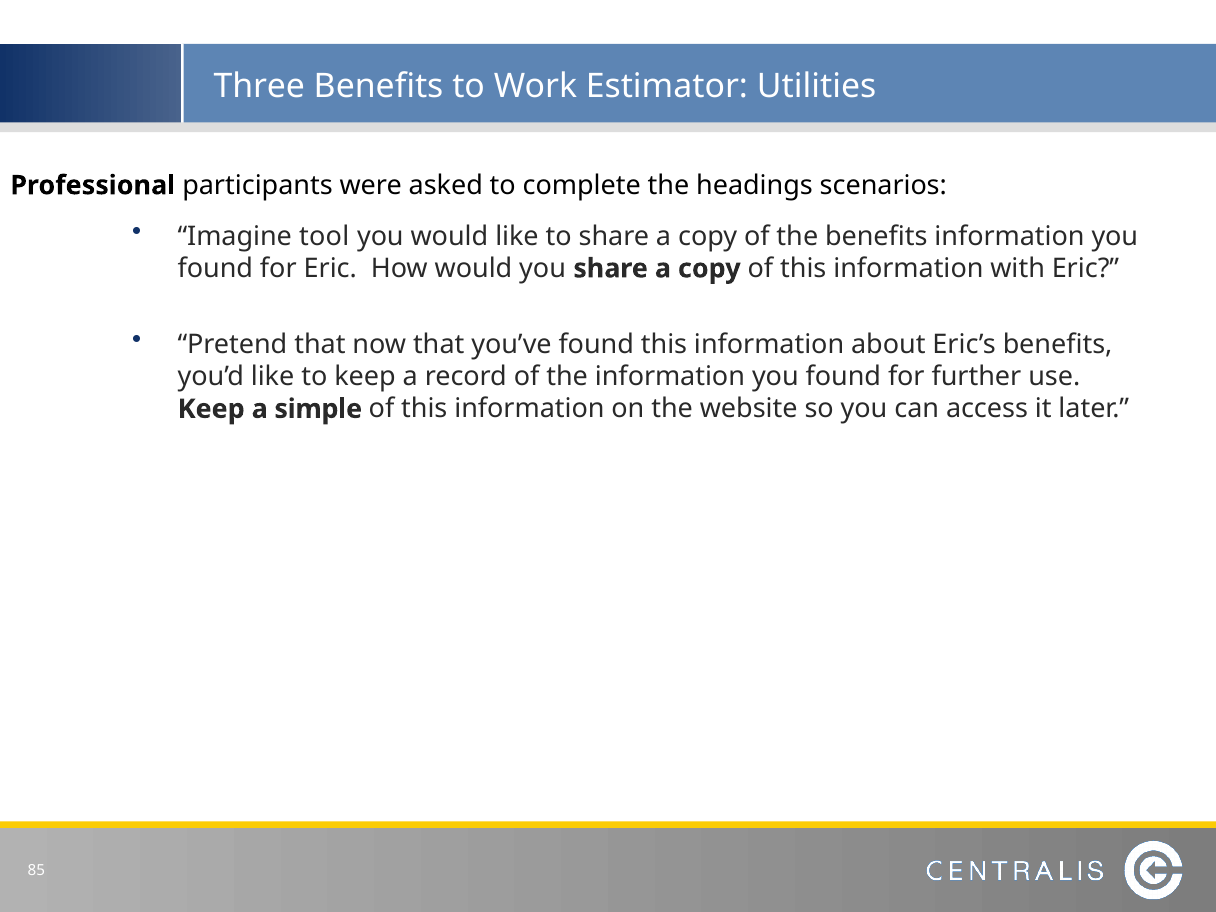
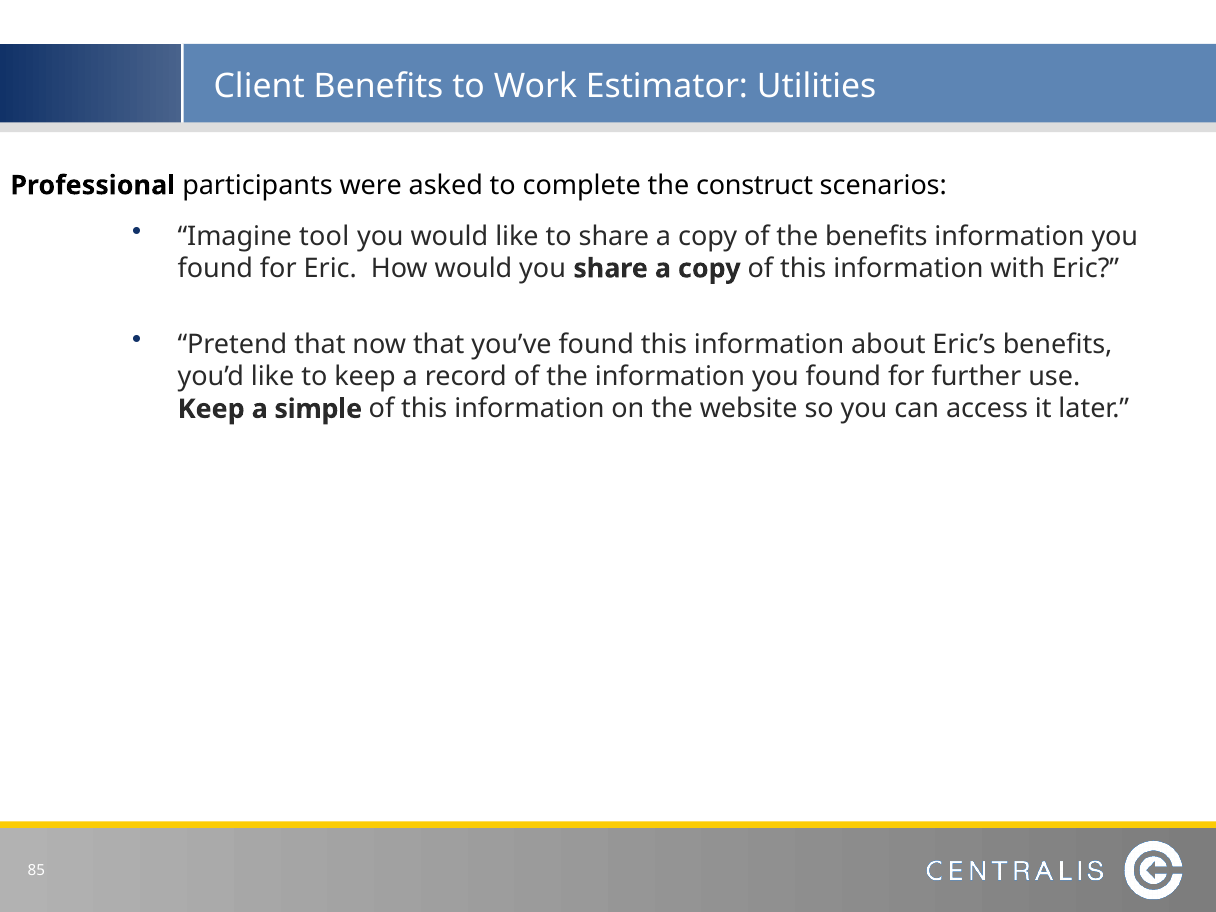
Three: Three -> Client (259, 86)
headings: headings -> construct (755, 185)
